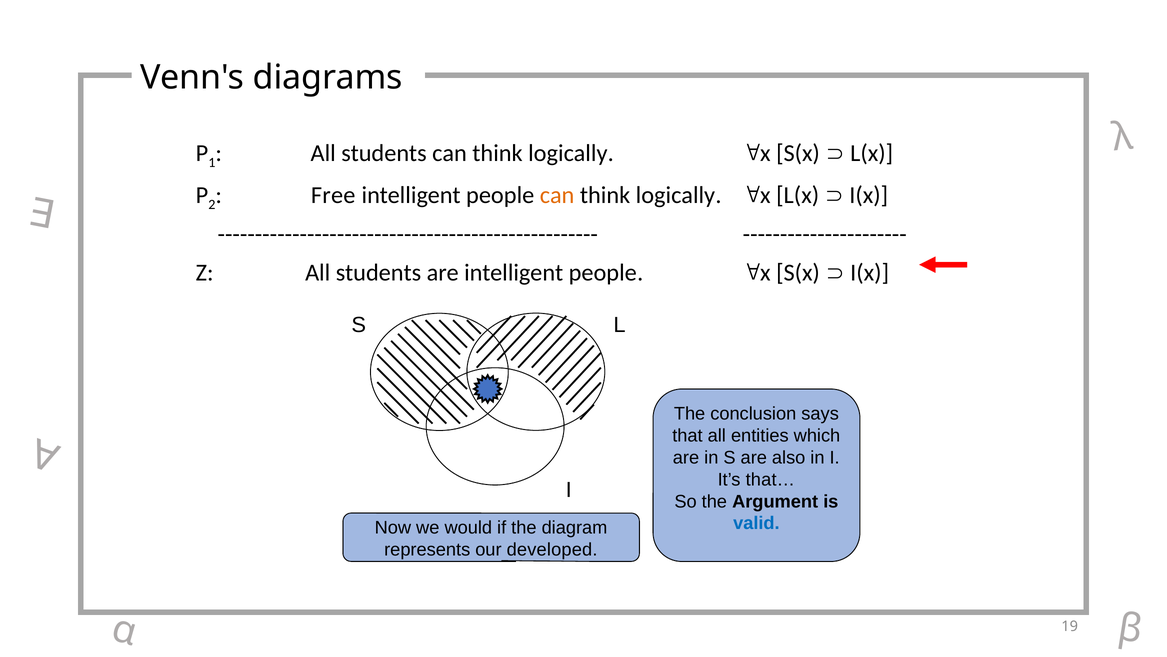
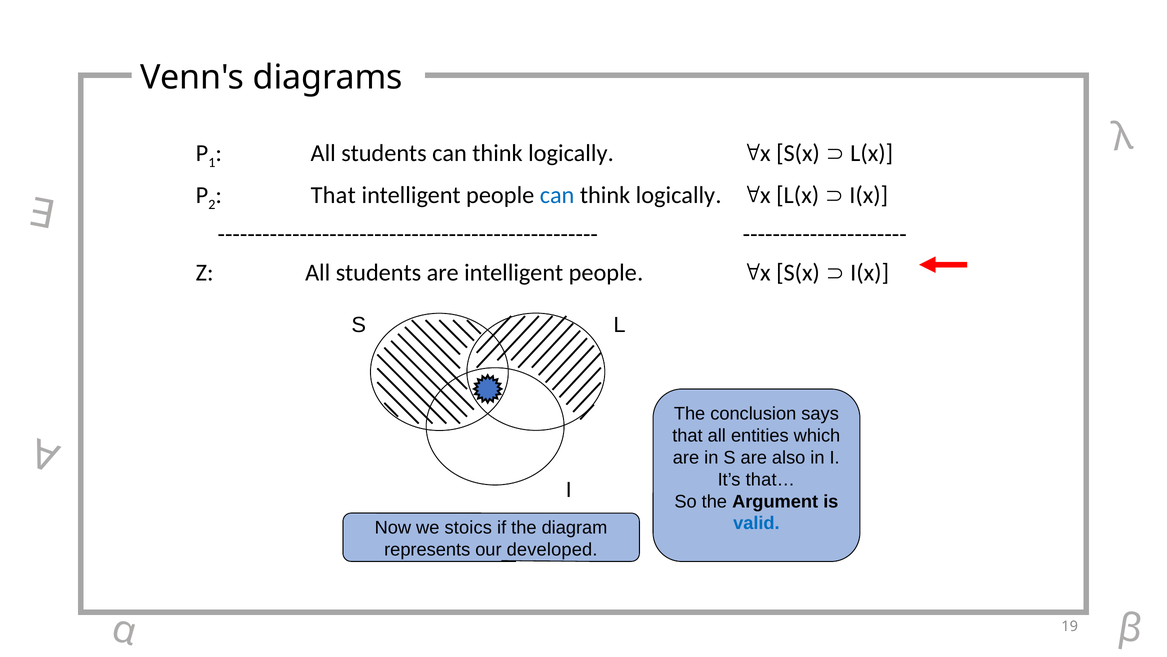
Free: Free -> That (333, 195)
can colour: orange -> blue (557, 195)
would: would -> stoics (468, 527)
